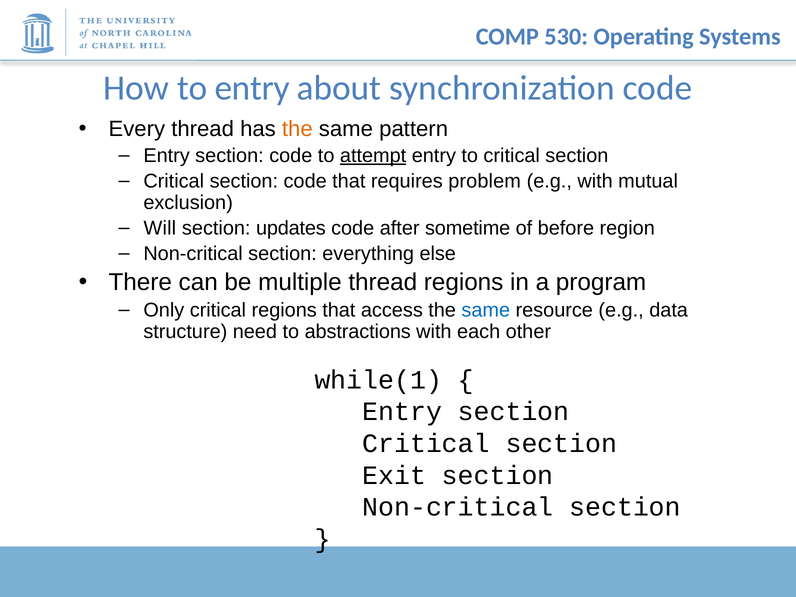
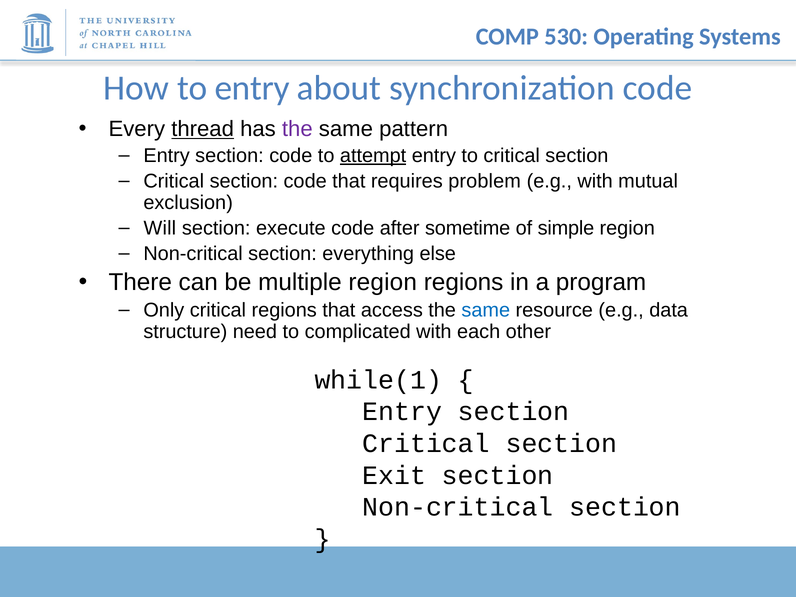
thread underline: none -> present (203, 129)
the colour: orange -> purple (297, 129)
updates: updates -> execute (291, 228)
before: before -> simple (566, 228)
multiple thread: thread -> region (383, 282)
abstractions: abstractions -> complicated (358, 332)
